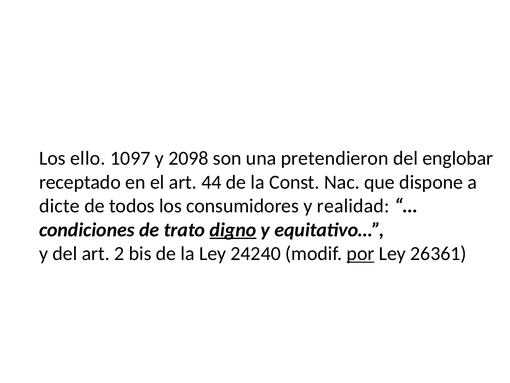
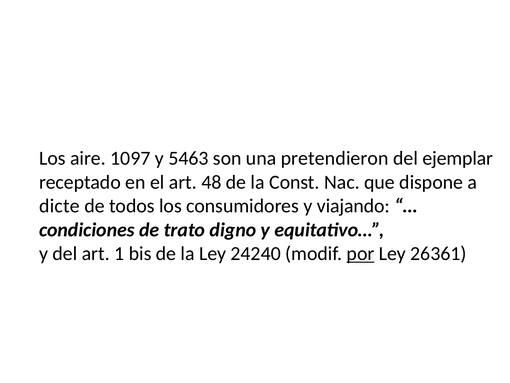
ello: ello -> aire (88, 158)
2098: 2098 -> 5463 (188, 158)
englobar: englobar -> ejemplar (458, 158)
44: 44 -> 48 (211, 182)
realidad: realidad -> viajando (353, 206)
digno underline: present -> none (233, 230)
2: 2 -> 1 (119, 253)
